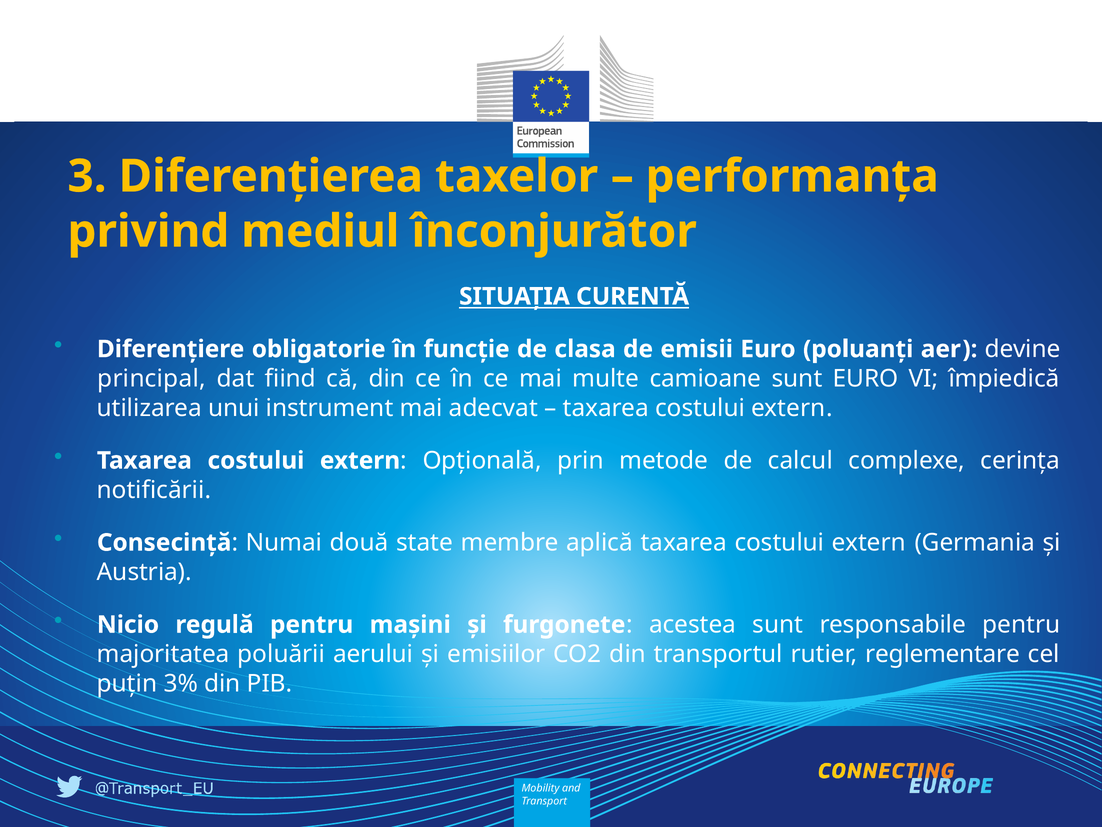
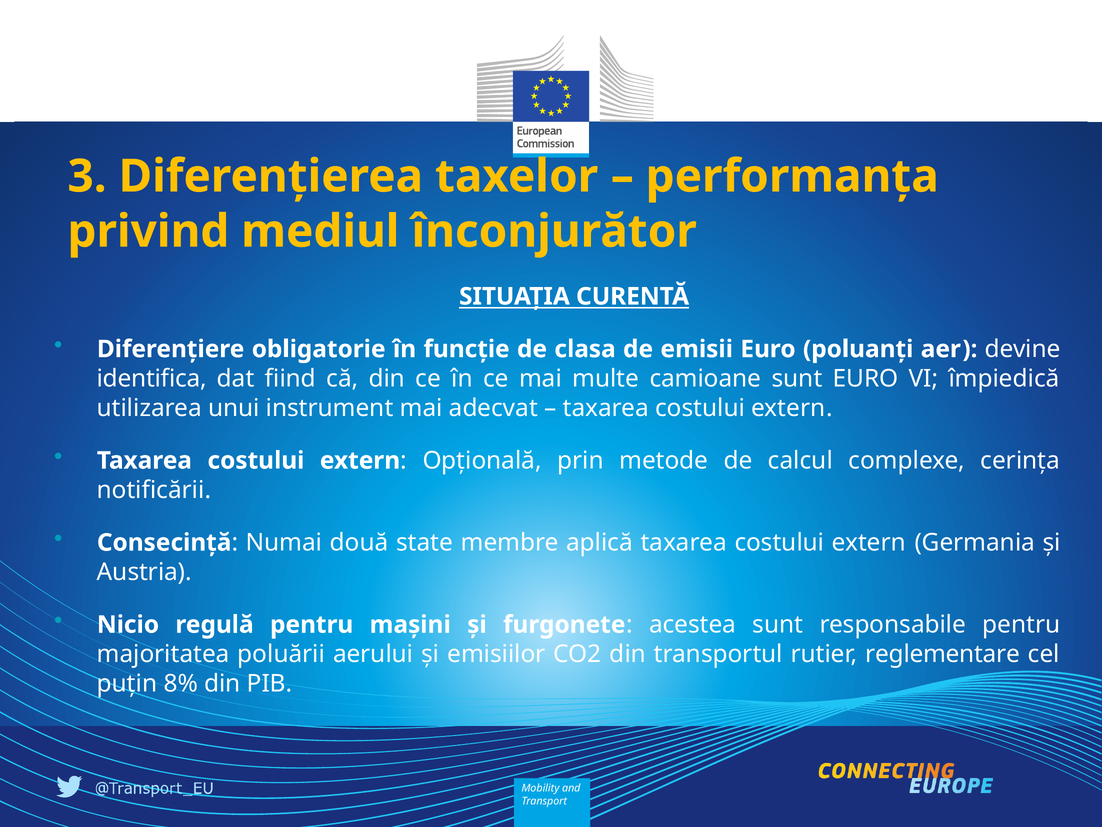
principal: principal -> identifica (152, 378)
3%: 3% -> 8% (181, 683)
